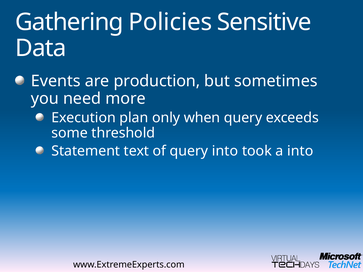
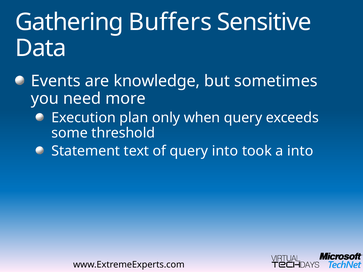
Policies: Policies -> Buffers (170, 22)
production: production -> knowledge (157, 81)
